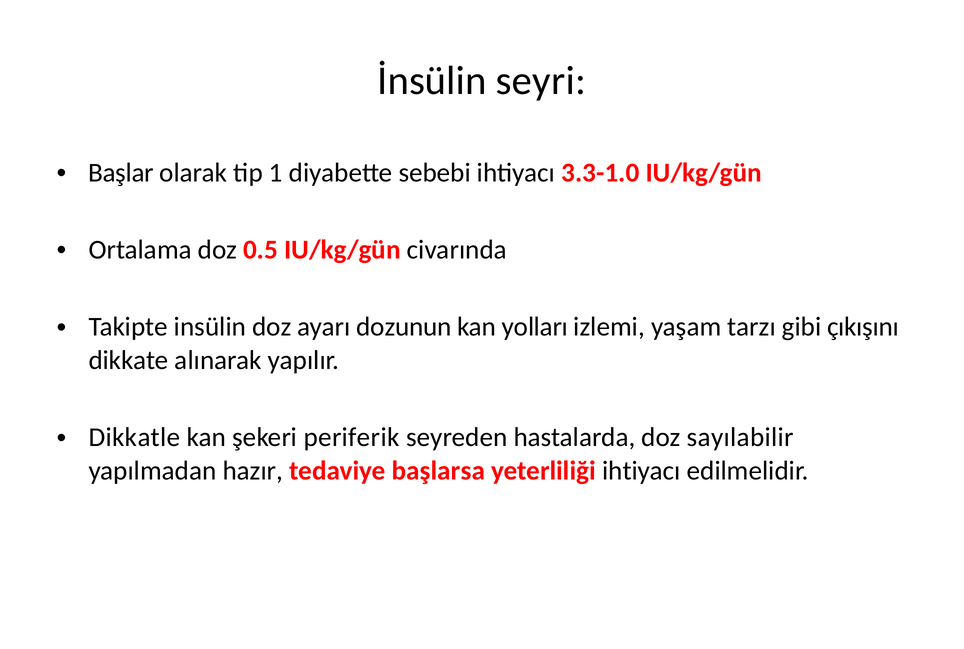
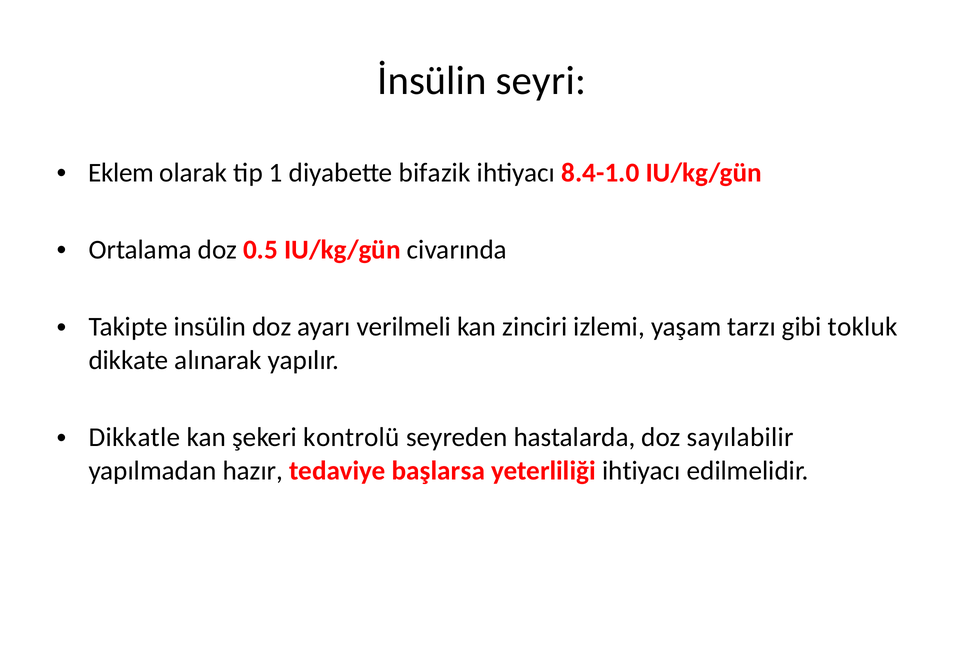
Başlar: Başlar -> Eklem (121, 173)
sebebi: sebebi -> bifazik (435, 173)
3.3-1.0: 3.3-1.0 -> 8.4-1.0 (600, 173)
dozunun: dozunun -> verilmeli (404, 327)
yolları: yolları -> zinciri (535, 327)
çıkışını: çıkışını -> tokluk (863, 327)
periferik: periferik -> kontrolü (352, 437)
